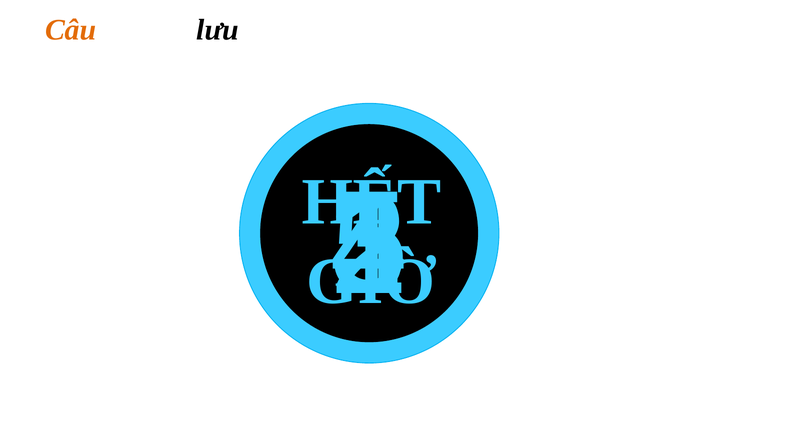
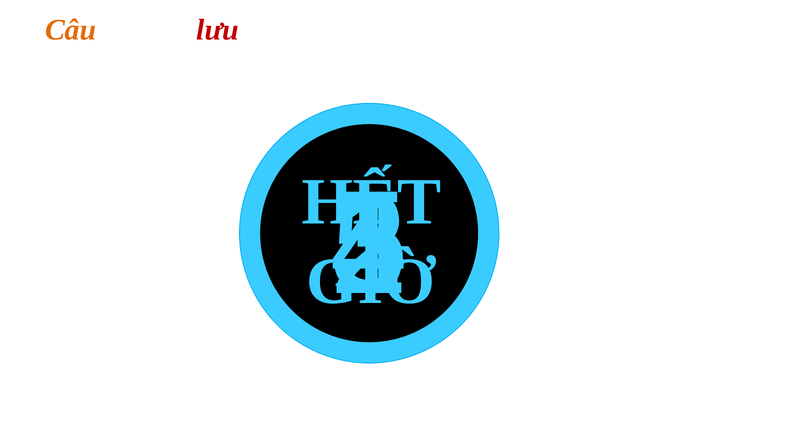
lưu colour: black -> red (218, 30)
